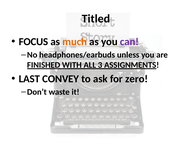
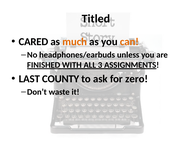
FOCUS: FOCUS -> CARED (33, 42)
can colour: purple -> orange (129, 42)
CONVEY: CONVEY -> COUNTY (61, 79)
